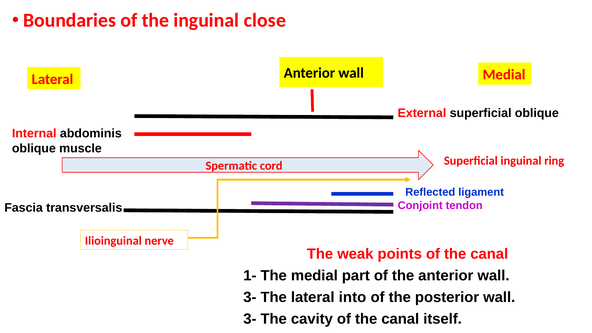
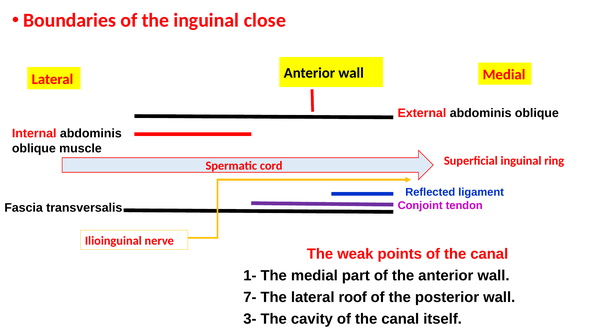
External superficial: superficial -> abdominis (481, 113)
3-: 3- -> 7- (250, 297)
into: into -> roof (353, 297)
